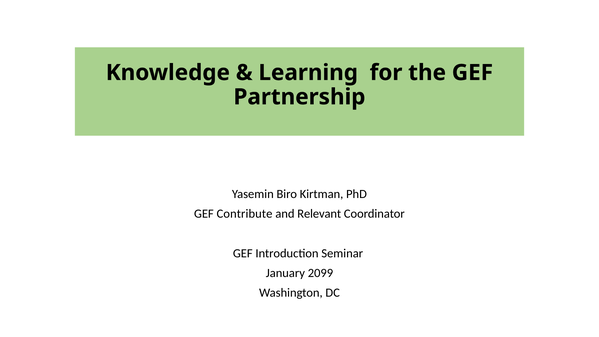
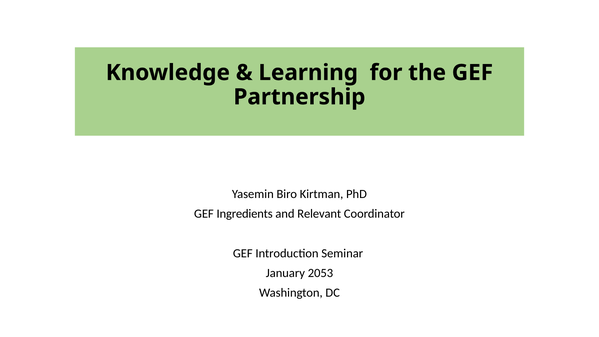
Contribute: Contribute -> Ingredients (245, 214)
2099: 2099 -> 2053 (320, 273)
